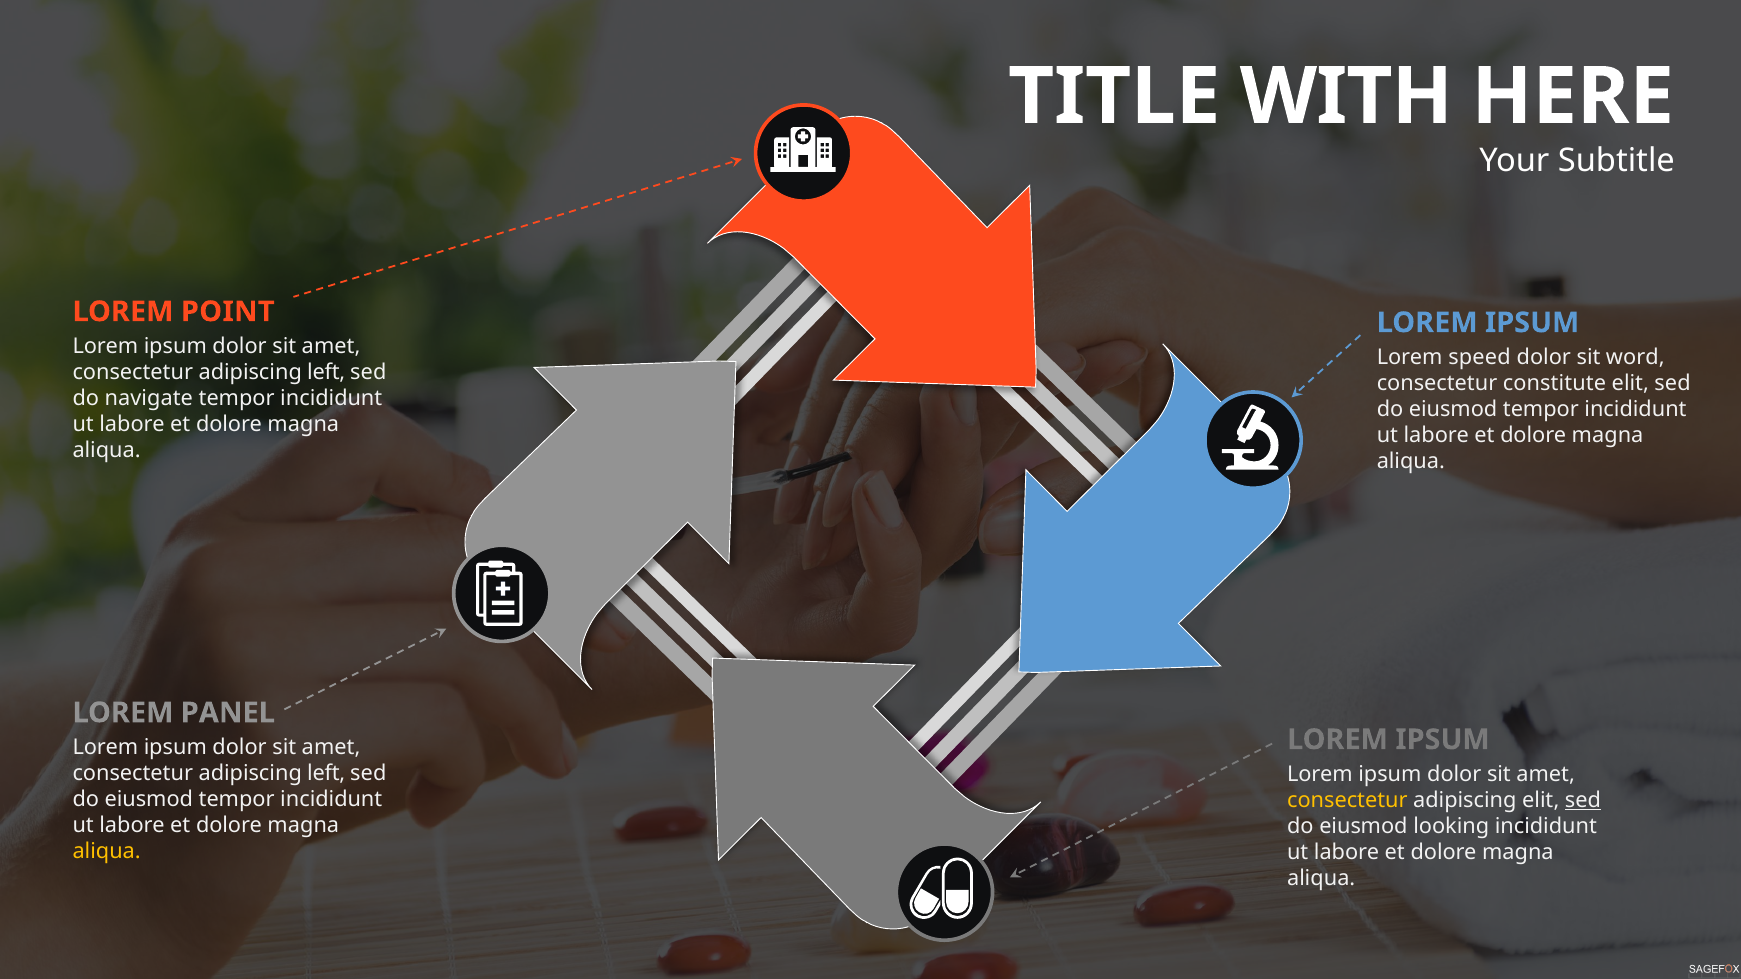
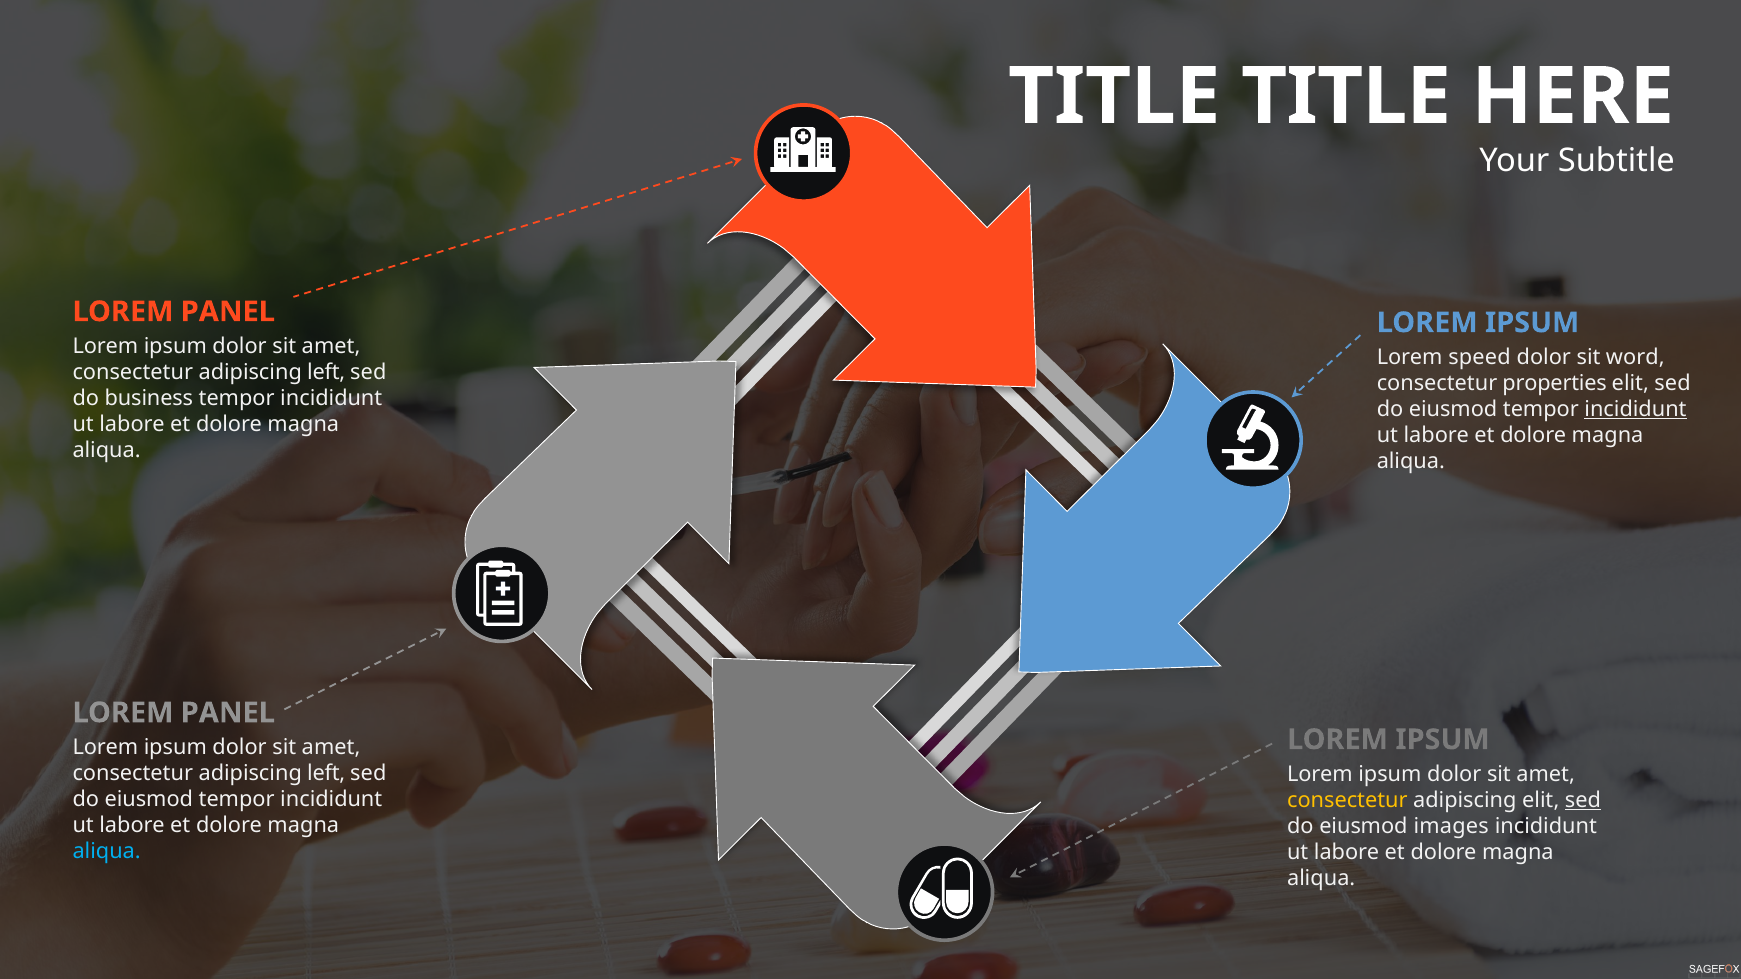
TITLE WITH: WITH -> TITLE (1346, 97)
POINT: POINT -> PANEL (228, 312)
constitute: constitute -> properties (1555, 383)
navigate: navigate -> business (149, 398)
incididunt underline: none -> present (1635, 409)
looking: looking -> images (1451, 826)
aliqua colour: yellow -> light blue (107, 852)
